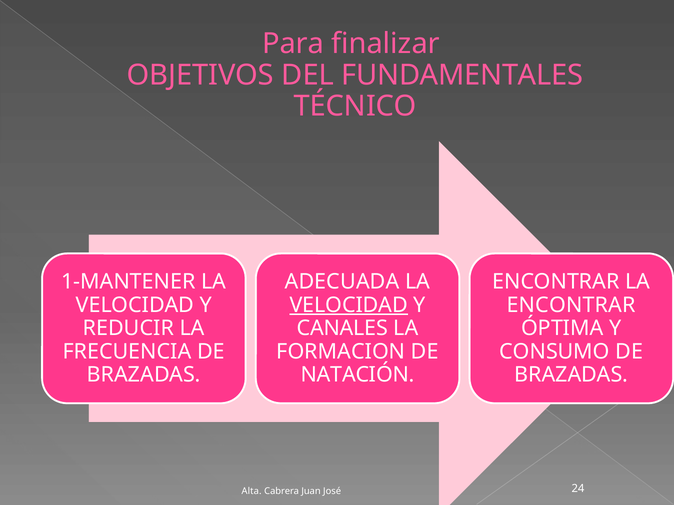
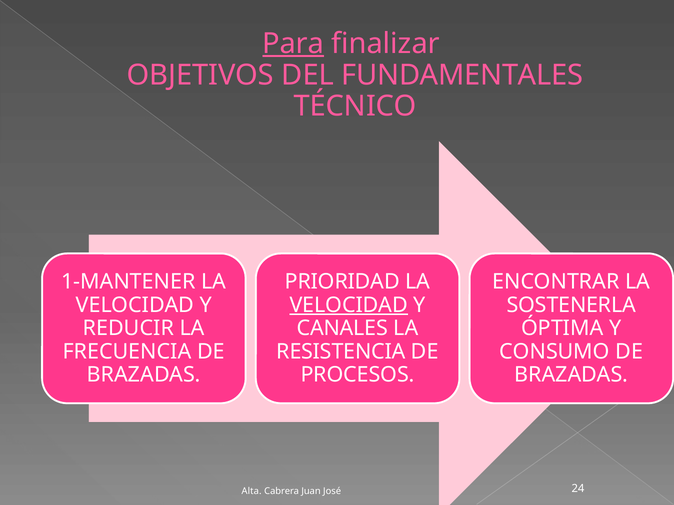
Para underline: none -> present (293, 44)
ADECUADA: ADECUADA -> PRIORIDAD (342, 282)
ENCONTRAR: ENCONTRAR -> SOSTENERLA (571, 305)
FORMACION: FORMACION -> RESISTENCIA (341, 352)
NATACIÓN: NATACIÓN -> PROCESOS (358, 375)
